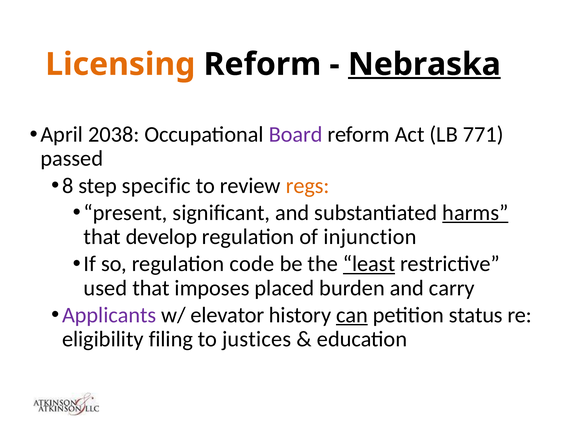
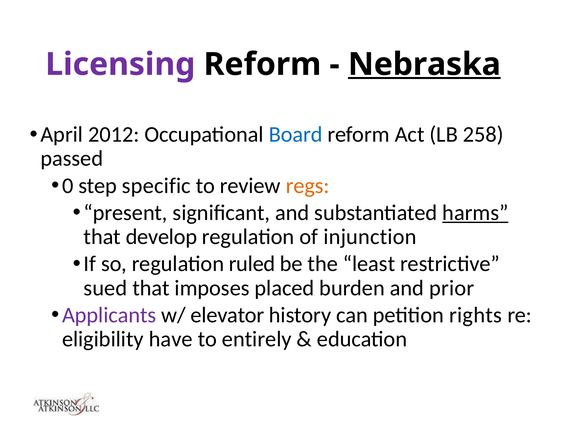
Licensing colour: orange -> purple (120, 64)
2038: 2038 -> 2012 (114, 135)
Board colour: purple -> blue (296, 135)
771: 771 -> 258 (483, 135)
8: 8 -> 0 (68, 186)
code: code -> ruled (252, 264)
least underline: present -> none (369, 264)
used: used -> sued (105, 288)
carry: carry -> prior (452, 288)
can underline: present -> none (352, 315)
status: status -> rights (476, 315)
filing: filing -> have (171, 339)
justices: justices -> entirely (257, 339)
